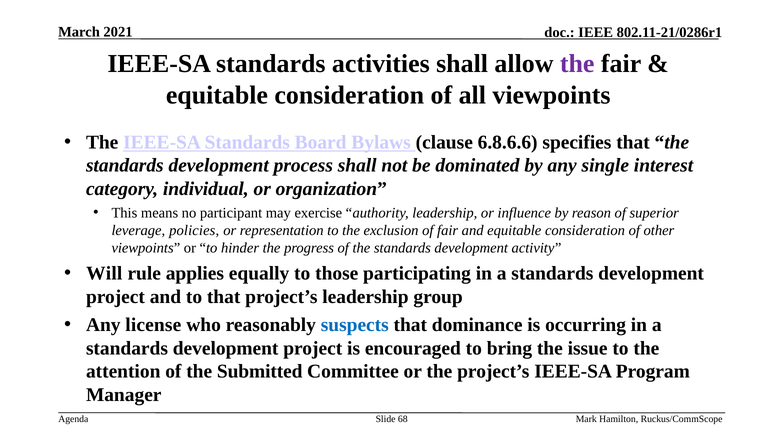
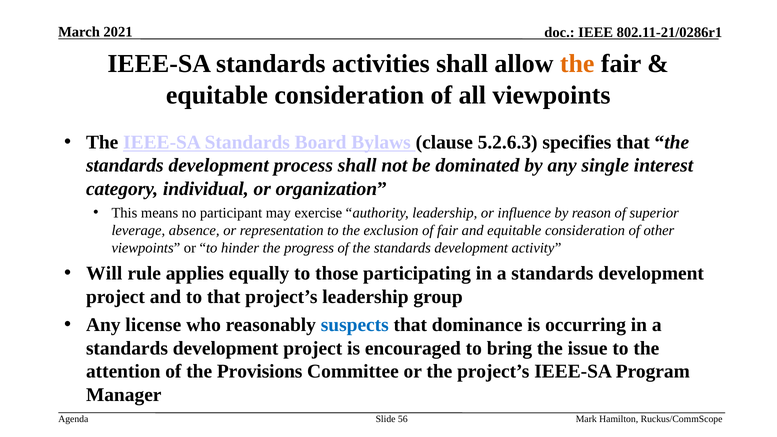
the colour: purple -> orange (577, 64)
6.8.6.6: 6.8.6.6 -> 5.2.6.3 (508, 142)
policies: policies -> absence (194, 230)
Submitted: Submitted -> Provisions (260, 372)
68: 68 -> 56 (403, 419)
